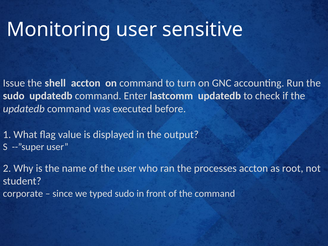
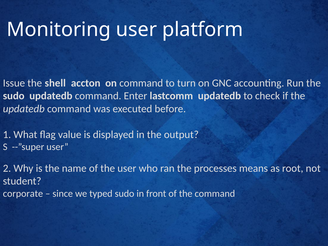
sensitive: sensitive -> platform (203, 30)
processes accton: accton -> means (254, 168)
